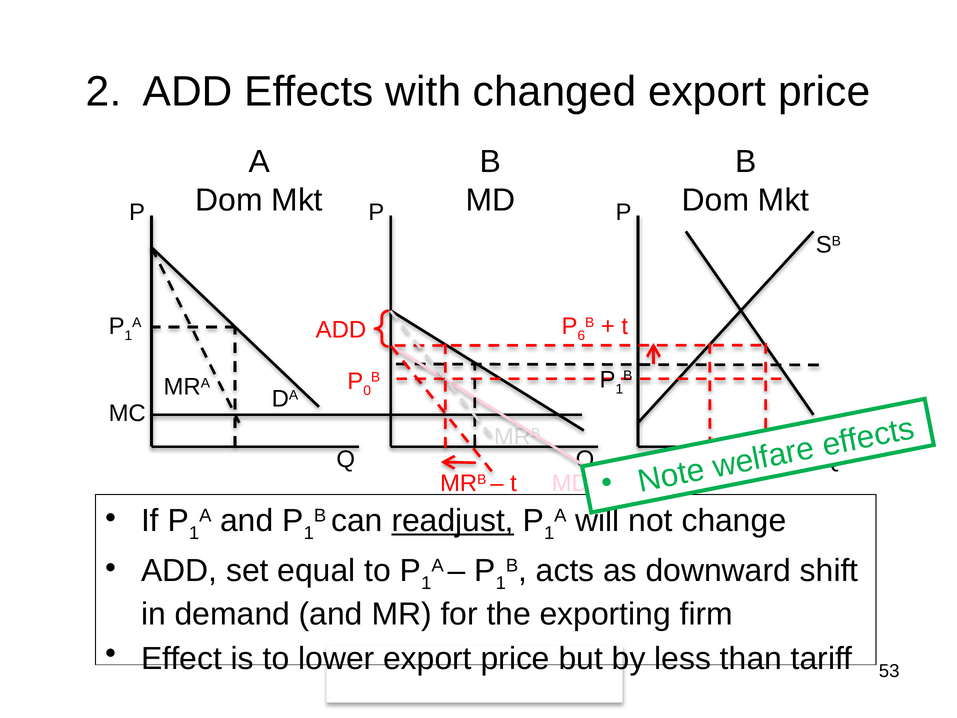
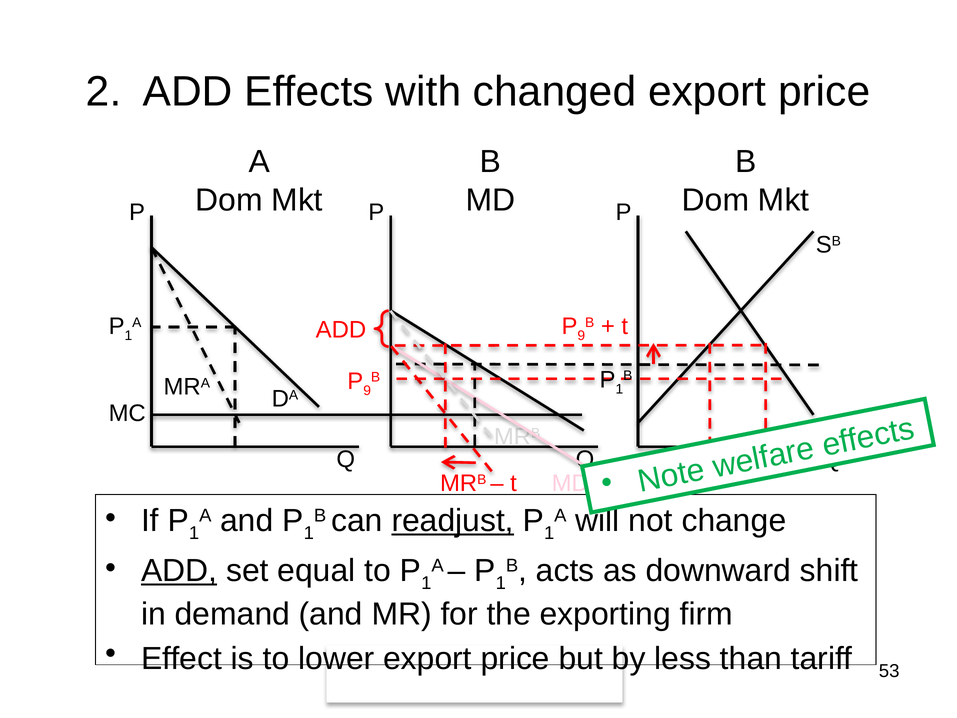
6: 6 -> 9 (581, 336)
0: 0 -> 9 (367, 390)
ADD underline: none -> present (179, 570)
